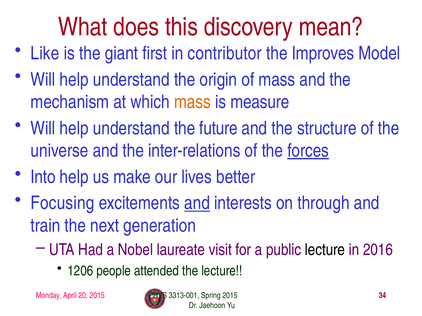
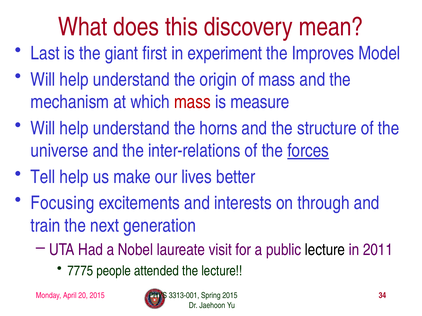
Like: Like -> Last (45, 53)
contributor: contributor -> experiment (225, 53)
mass colour: orange -> red (192, 102)
future: future -> horns (219, 128)
Into: Into -> Tell (43, 177)
and underline: present -> none (197, 203)
2016: 2016 -> 2011 (378, 250)
1206: 1206 -> 7775 (80, 271)
